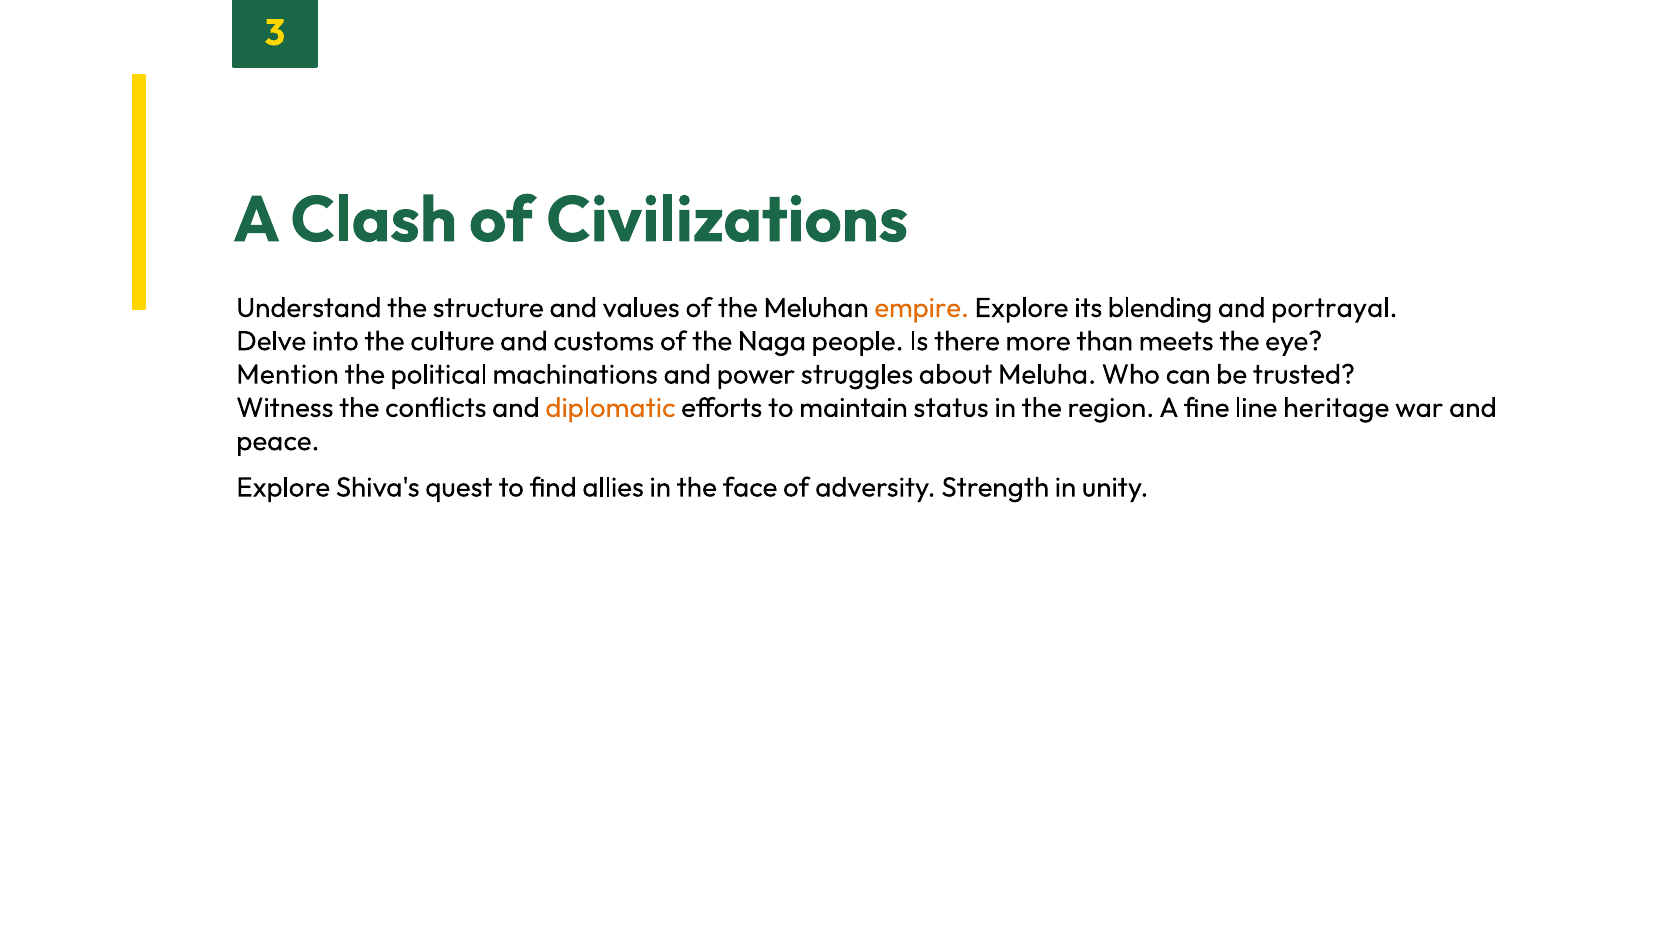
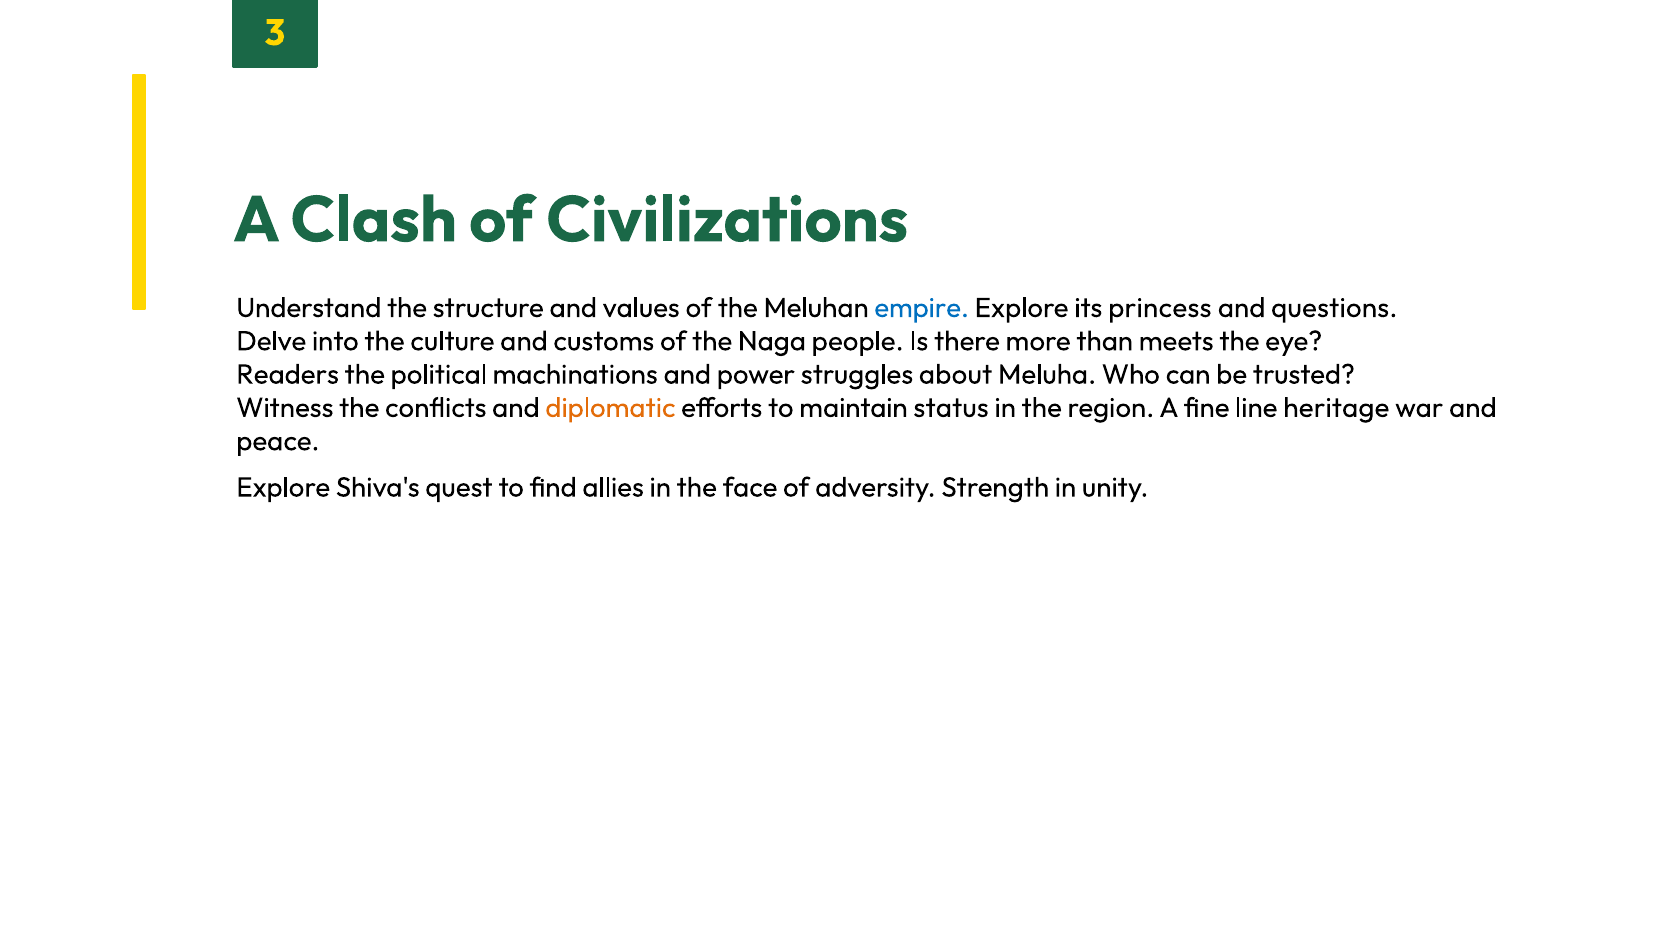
empire colour: orange -> blue (922, 308)
blending: blending -> princess (1160, 308)
portrayal: portrayal -> questions (1334, 308)
Mention: Mention -> Readers (288, 375)
